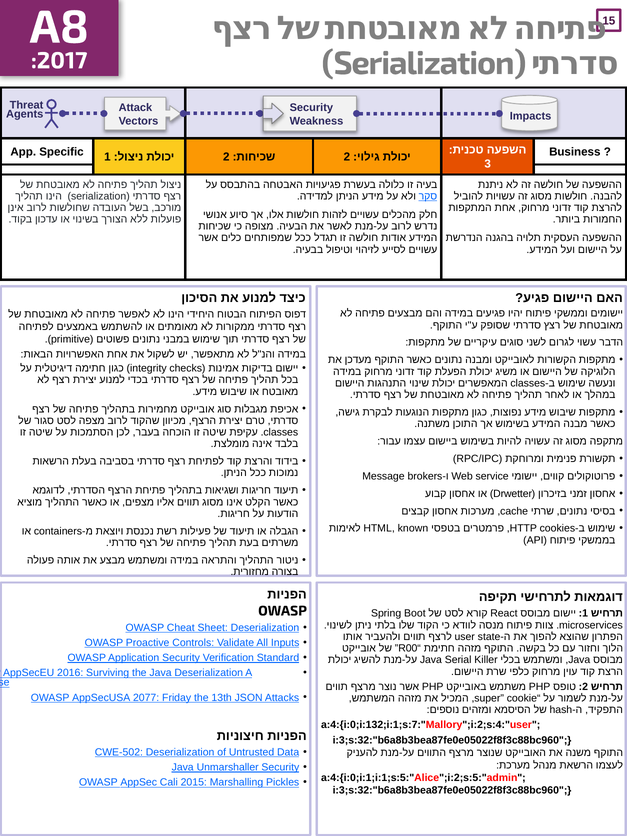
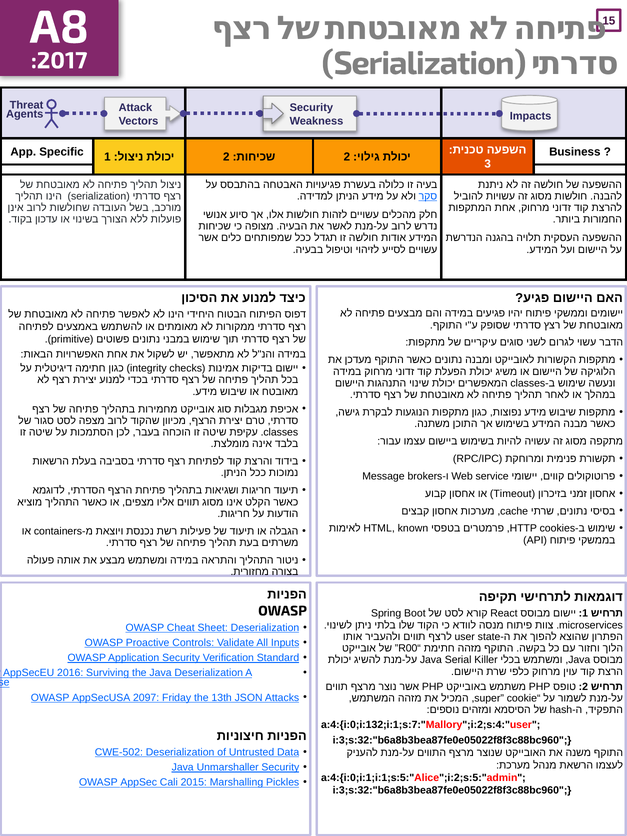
Drwetter: Drwetter -> Timeout (513, 494)
2077: 2077 -> 2097 (146, 698)
